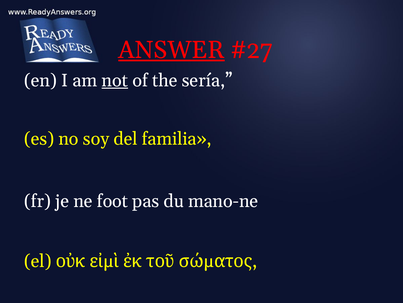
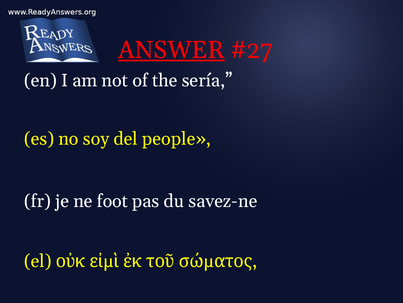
not underline: present -> none (115, 80)
familia: familia -> people (177, 139)
mano-ne: mano-ne -> savez-ne (223, 201)
